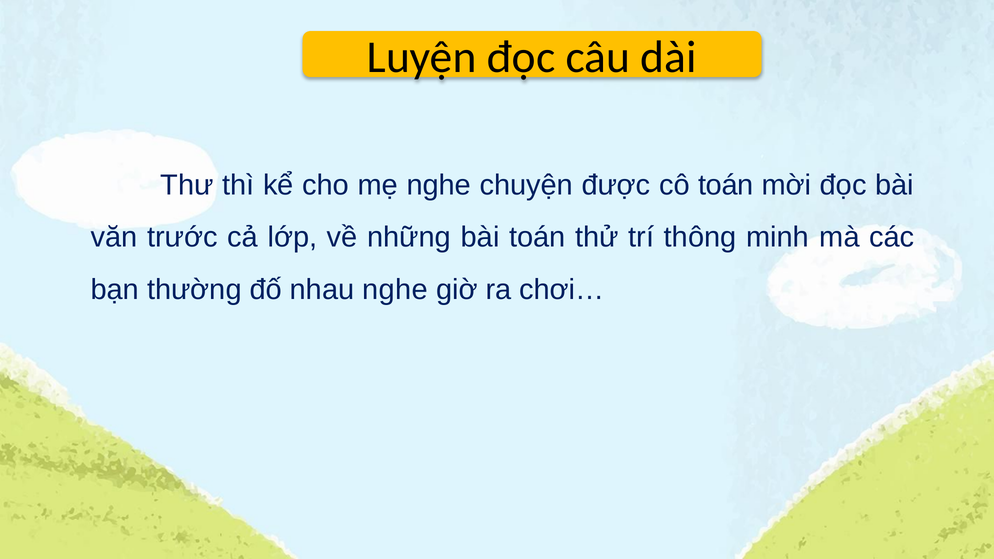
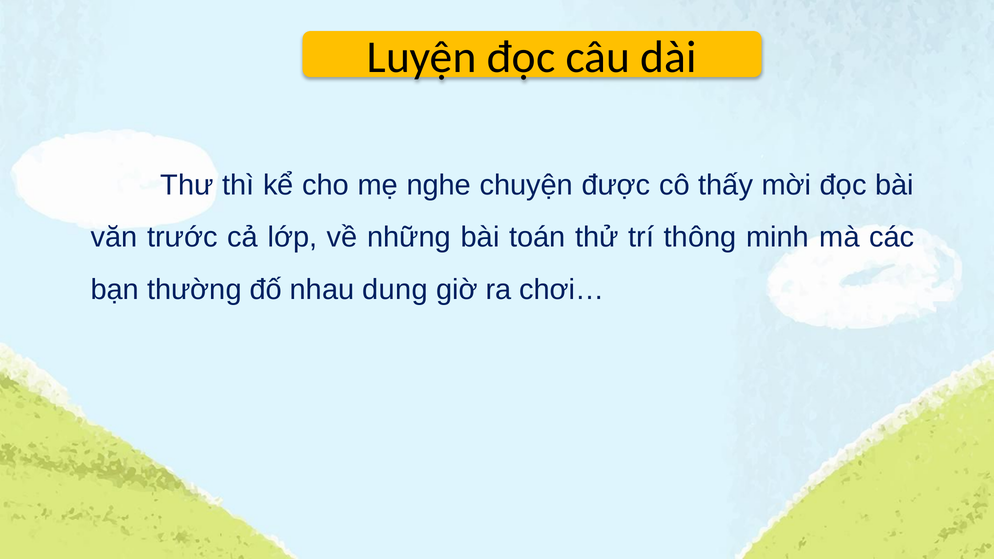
cô toán: toán -> thấy (726, 185)
nhau nghe: nghe -> dung (395, 290)
